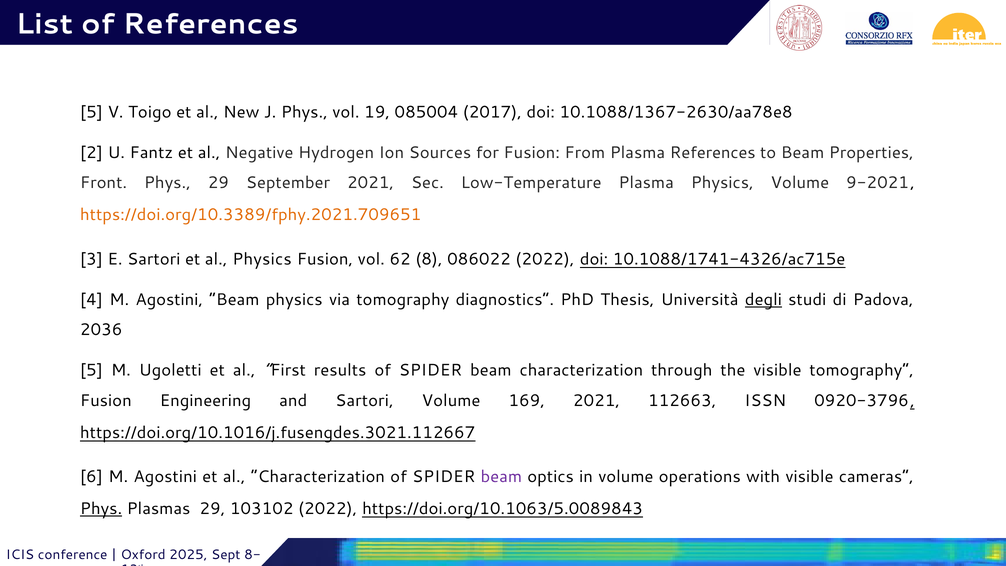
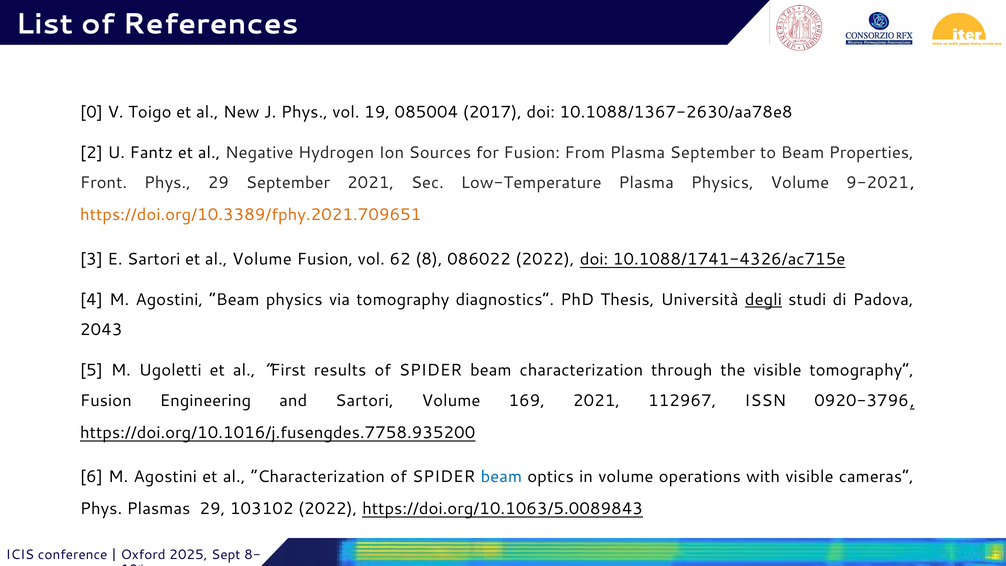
5: 5 -> 0 (91, 112)
Plasma References: References -> September (713, 153)
al Physics: Physics -> Volume (262, 259)
2036: 2036 -> 2043 (101, 330)
112663: 112663 -> 112967 (682, 401)
https://doi.org/10.1016/j.fusengdes.3021.112667: https://doi.org/10.1016/j.fusengdes.3021.112667 -> https://doi.org/10.1016/j.fusengdes.7758.935200 (278, 432)
beam colour: purple -> blue (501, 477)
Phys underline: present -> none (101, 509)
